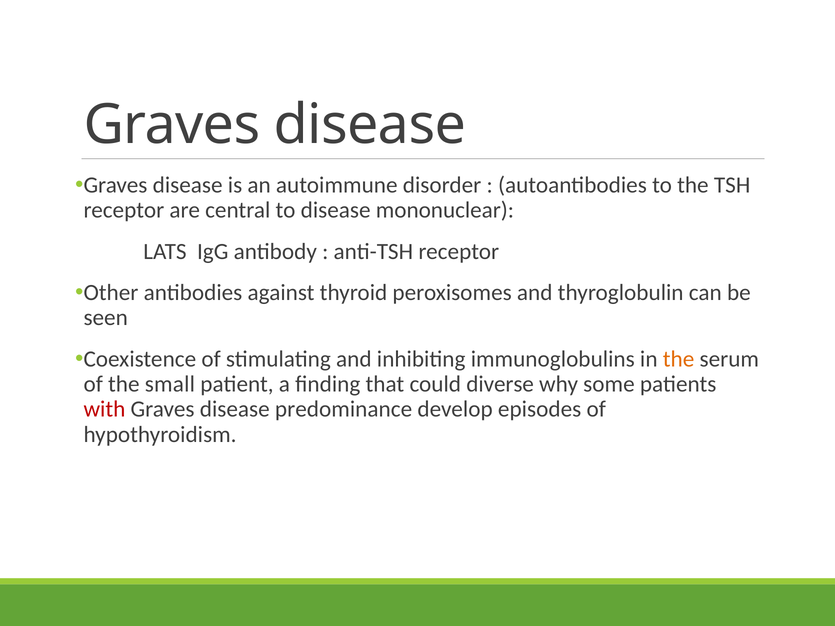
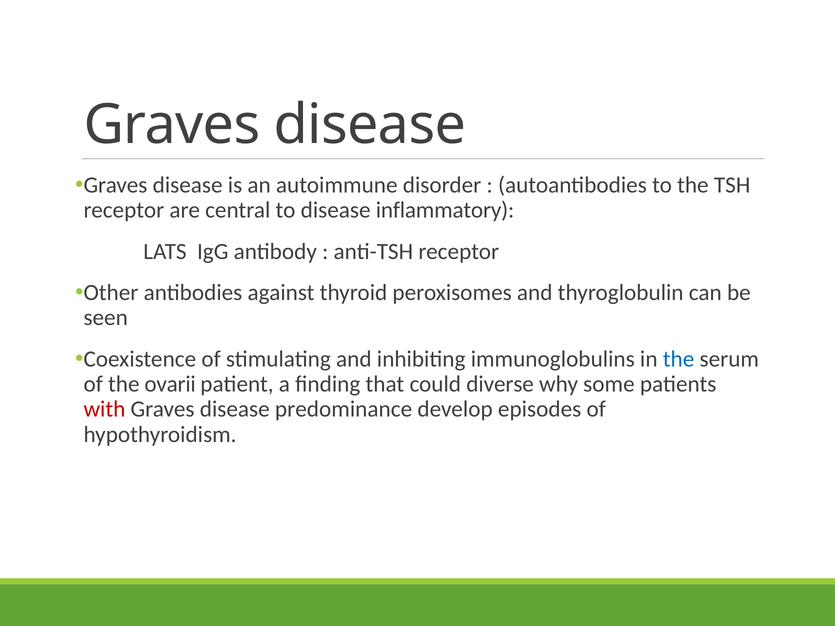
mononuclear: mononuclear -> inflammatory (445, 210)
the colour: orange -> blue (679, 359)
small: small -> ovarii (170, 384)
